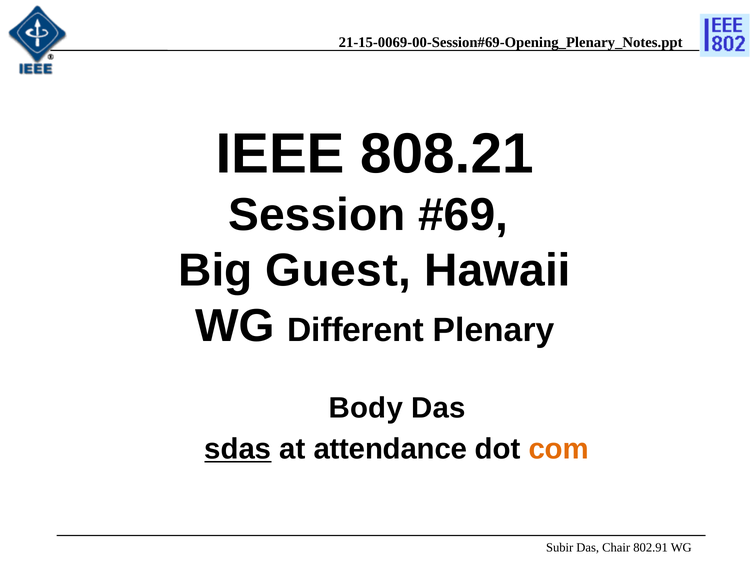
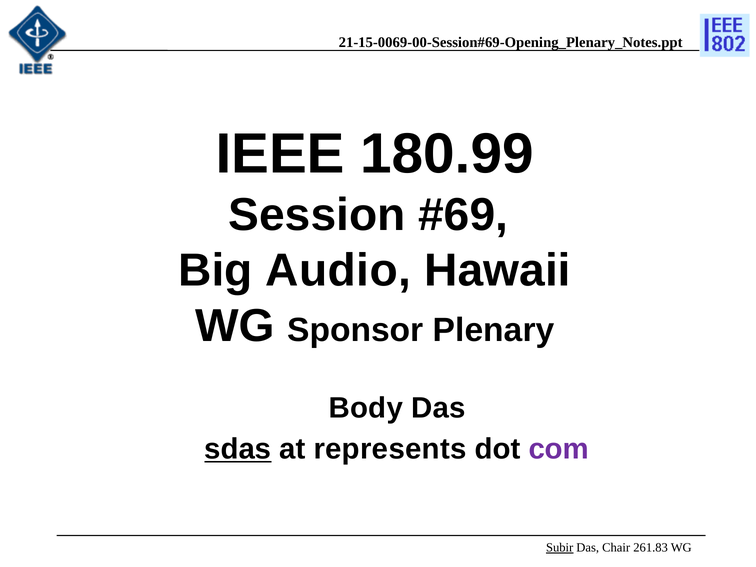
808.21: 808.21 -> 180.99 (447, 154)
Guest: Guest -> Audio (338, 270)
Different: Different -> Sponsor (355, 330)
attendance: attendance -> represents (390, 449)
com colour: orange -> purple (559, 449)
Subir underline: none -> present (560, 548)
802.91: 802.91 -> 261.83 (651, 548)
